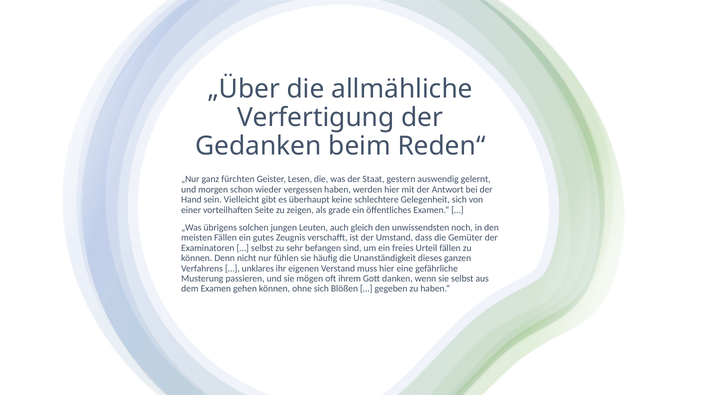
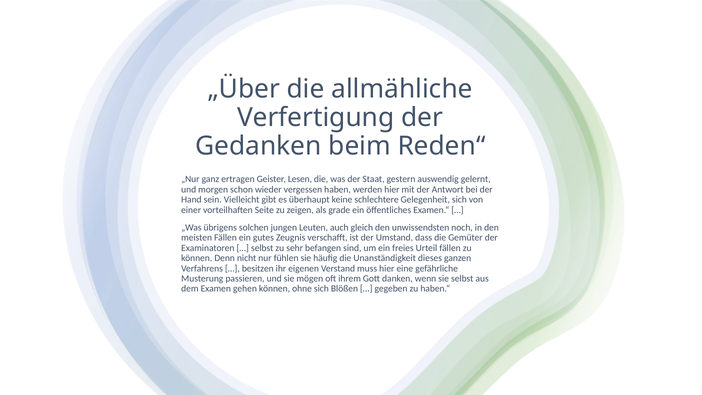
fürchten: fürchten -> ertragen (238, 179)
unklares: unklares -> besitzen (258, 268)
